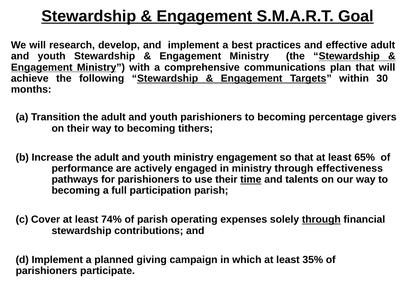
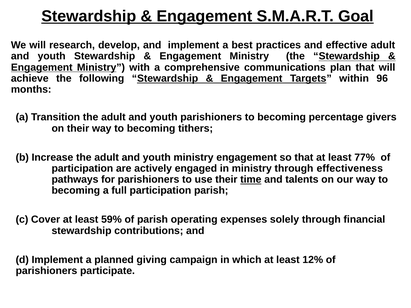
30: 30 -> 96 (382, 79)
65%: 65% -> 77% (365, 157)
performance: performance -> participation (82, 169)
74%: 74% -> 59% (111, 220)
through underline: present -> none (321, 220)
35%: 35% -> 12% (313, 260)
